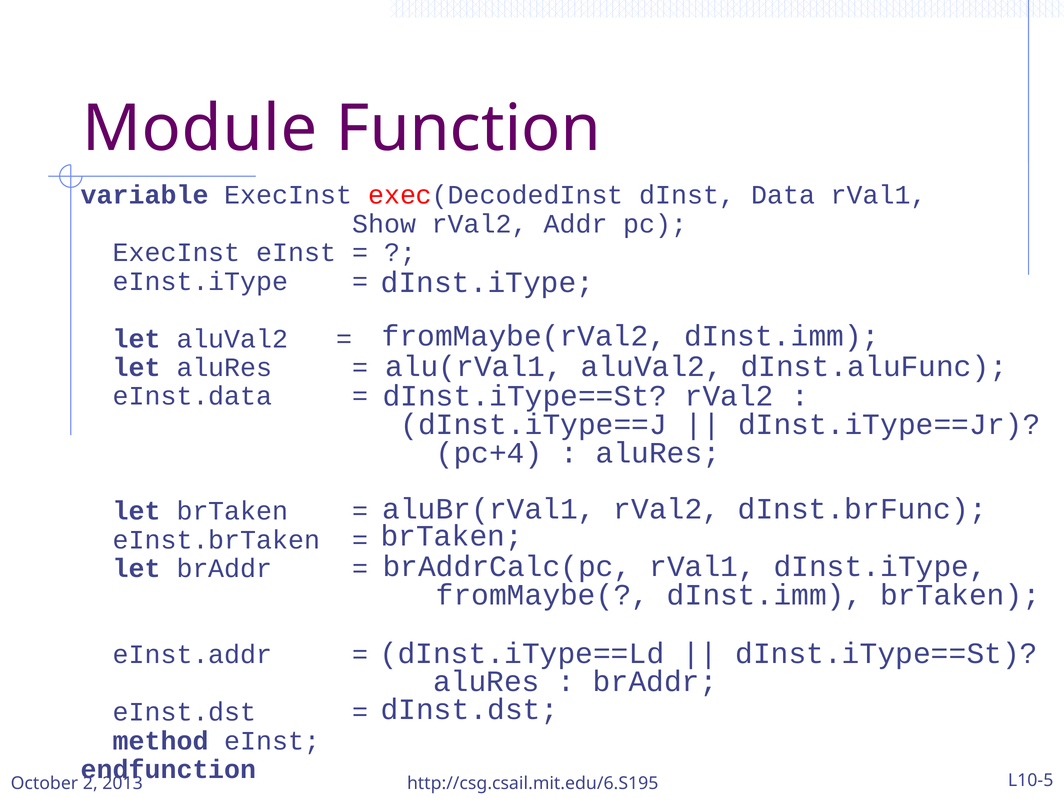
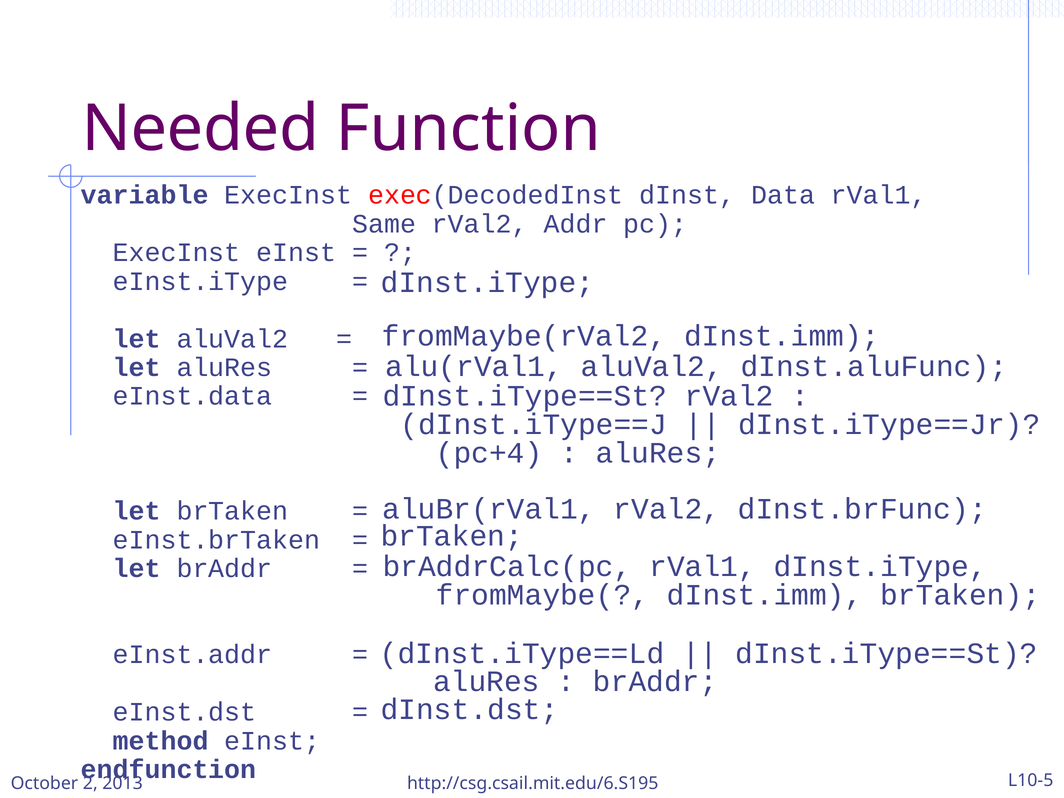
Module: Module -> Needed (200, 129)
Show: Show -> Same (384, 224)
